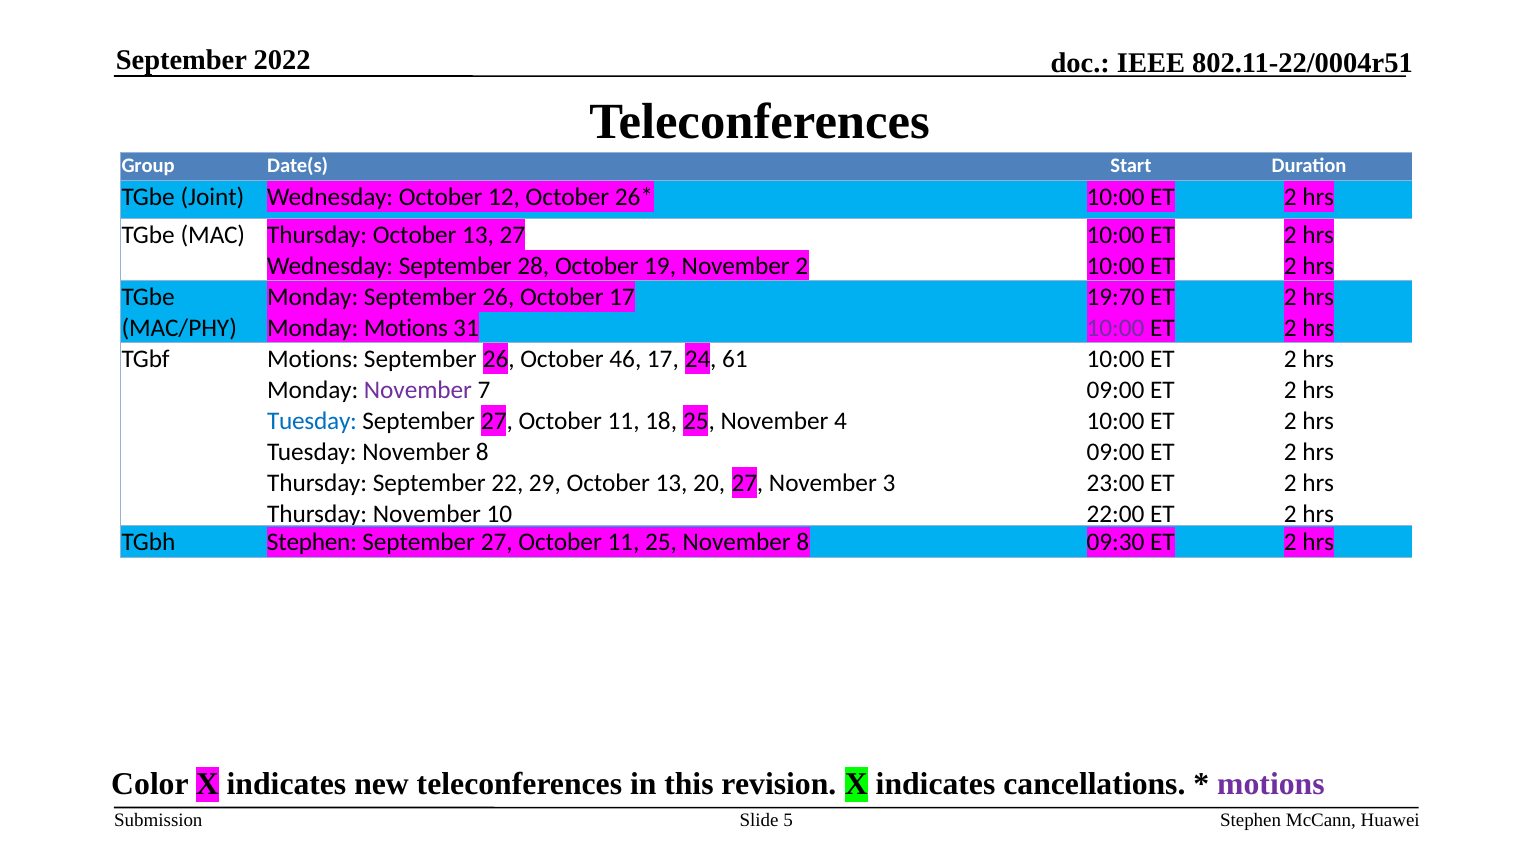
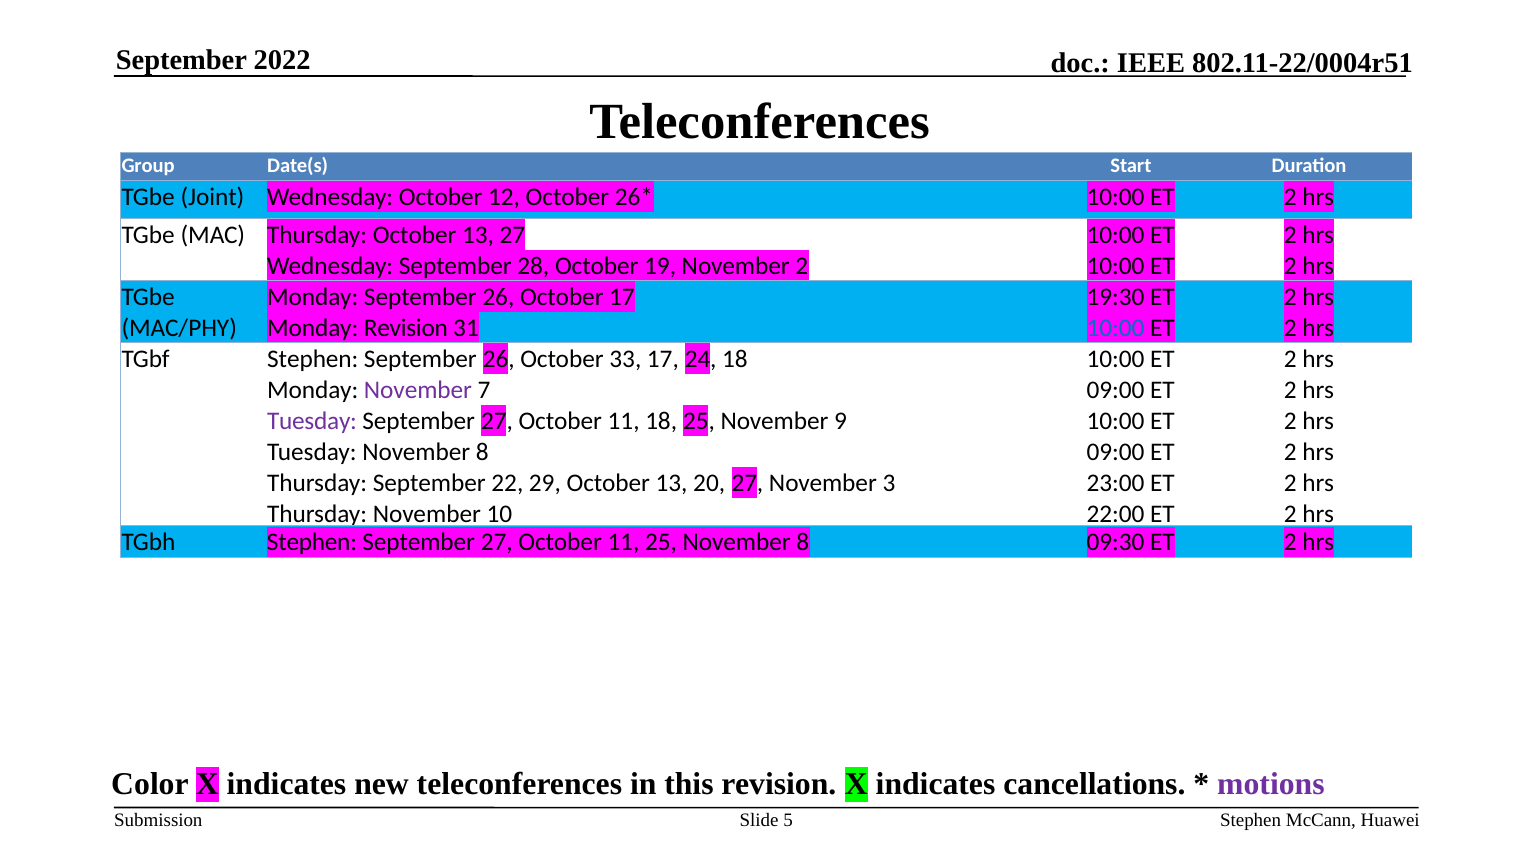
19:70: 19:70 -> 19:30 (1116, 297)
Monday Motions: Motions -> Revision (406, 328)
10:00 colour: purple -> blue (1116, 328)
TGbf Motions: Motions -> Stephen (313, 359)
46: 46 -> 33 (625, 359)
24 61: 61 -> 18 (735, 359)
Tuesday colour: blue -> purple (312, 421)
4: 4 -> 9 (841, 421)
